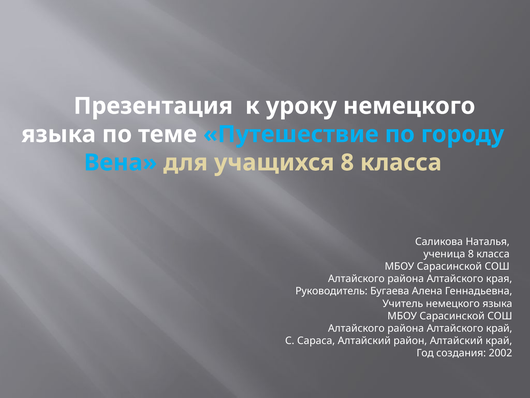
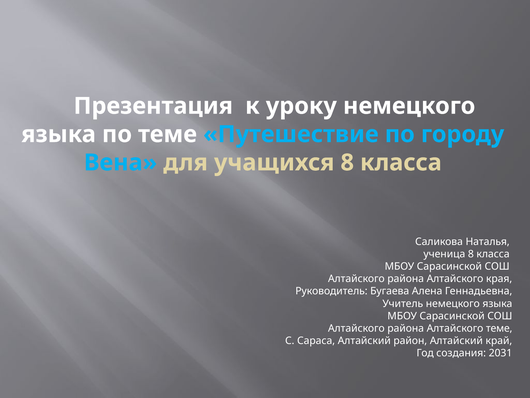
Алтайского край: край -> теме (499, 328)
2002: 2002 -> 2031 (500, 353)
